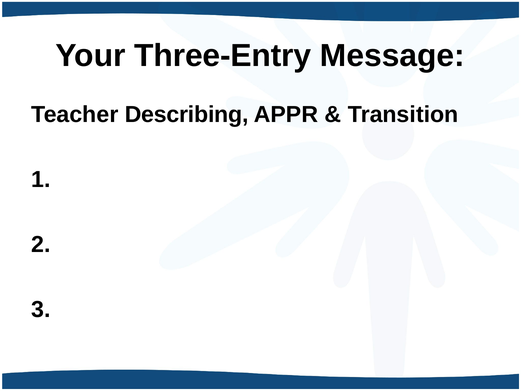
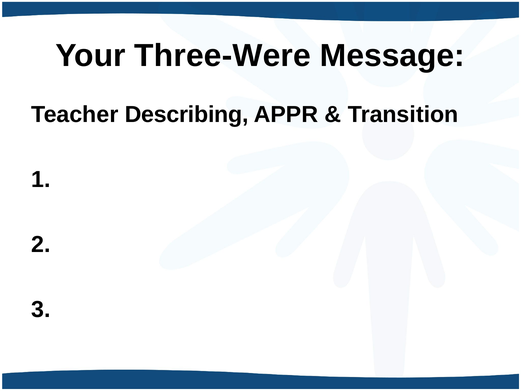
Three-Entry: Three-Entry -> Three-Were (223, 56)
